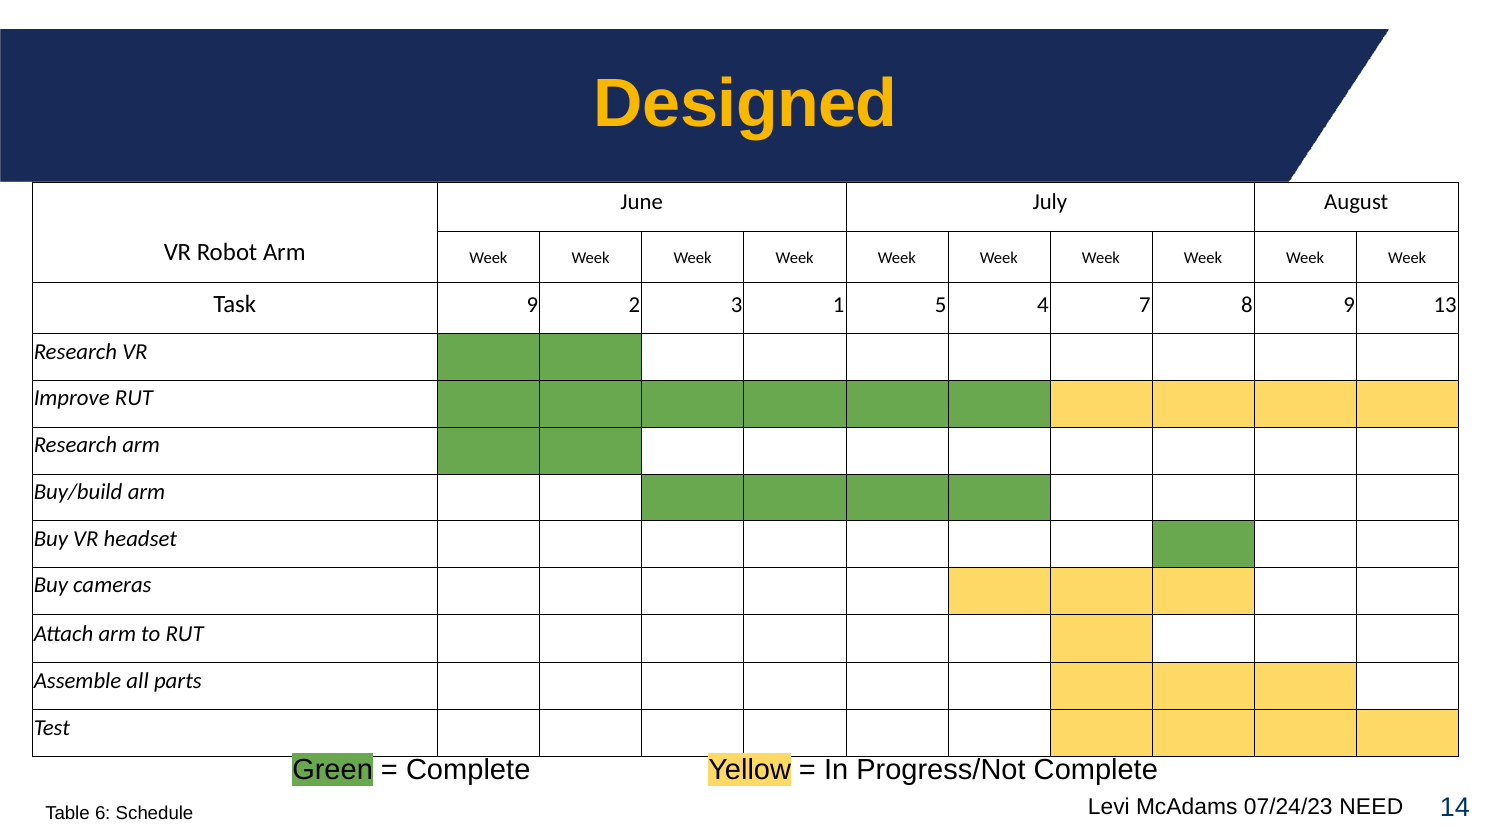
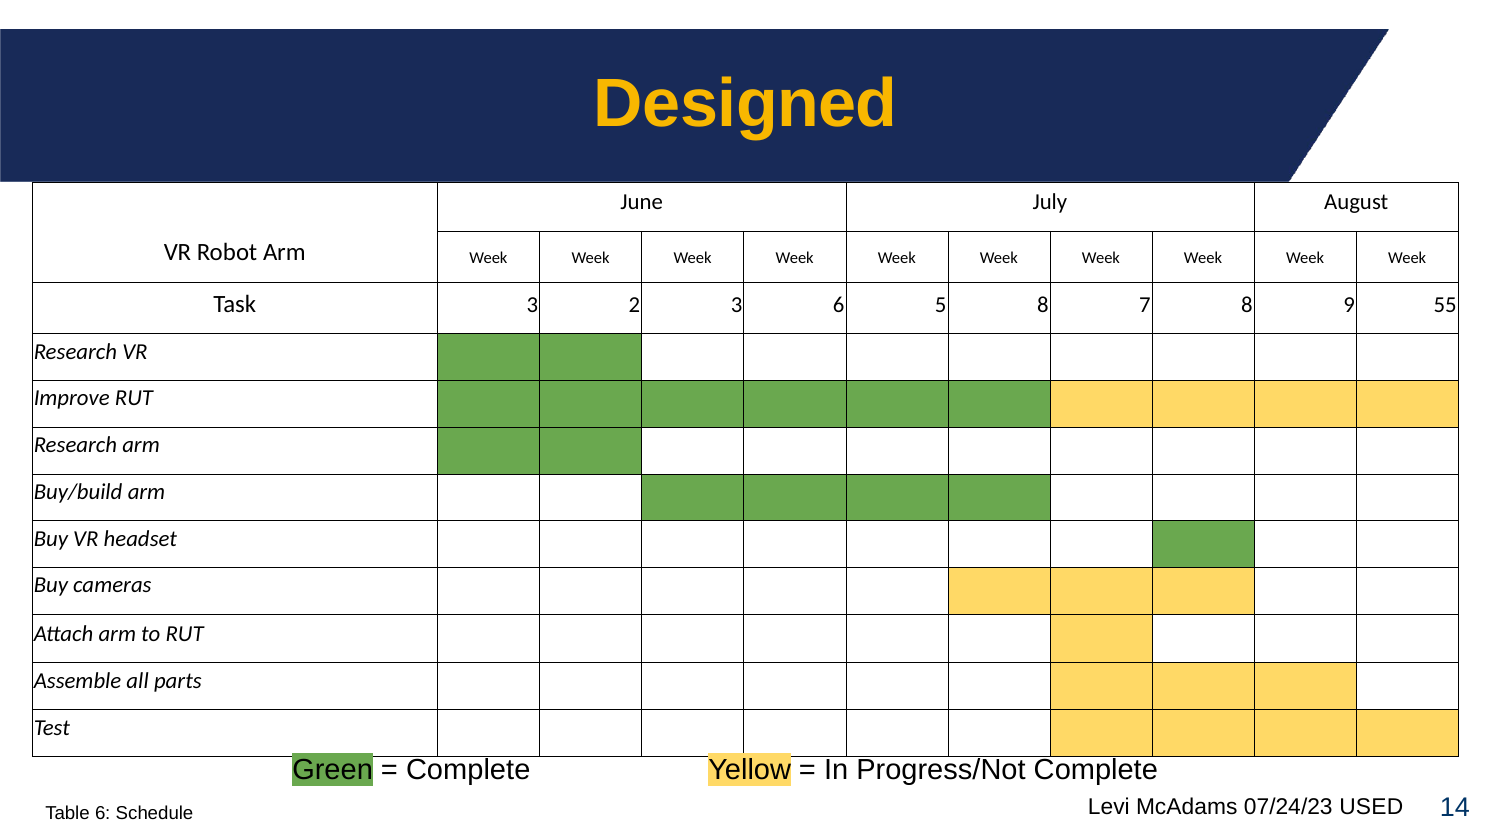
Task 9: 9 -> 3 (532, 305)
3 1: 1 -> 6 (839, 305)
5 4: 4 -> 8 (1043, 305)
13: 13 -> 55 (1445, 305)
NEED: NEED -> USED (1371, 807)
